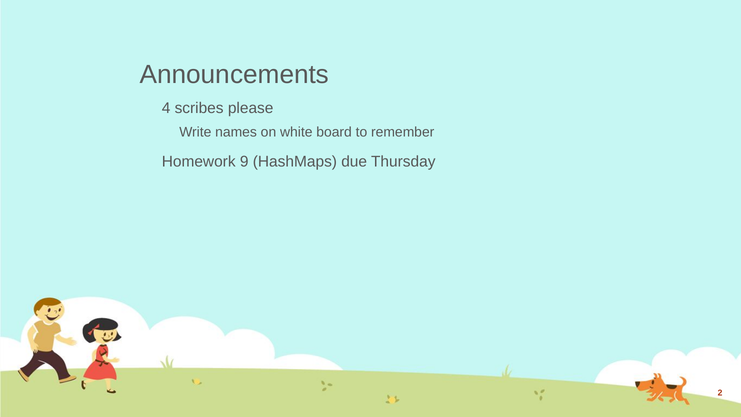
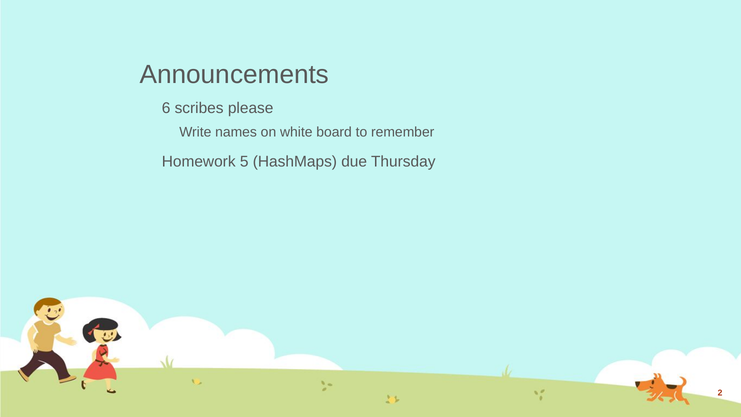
4: 4 -> 6 (166, 108)
9: 9 -> 5 (244, 162)
